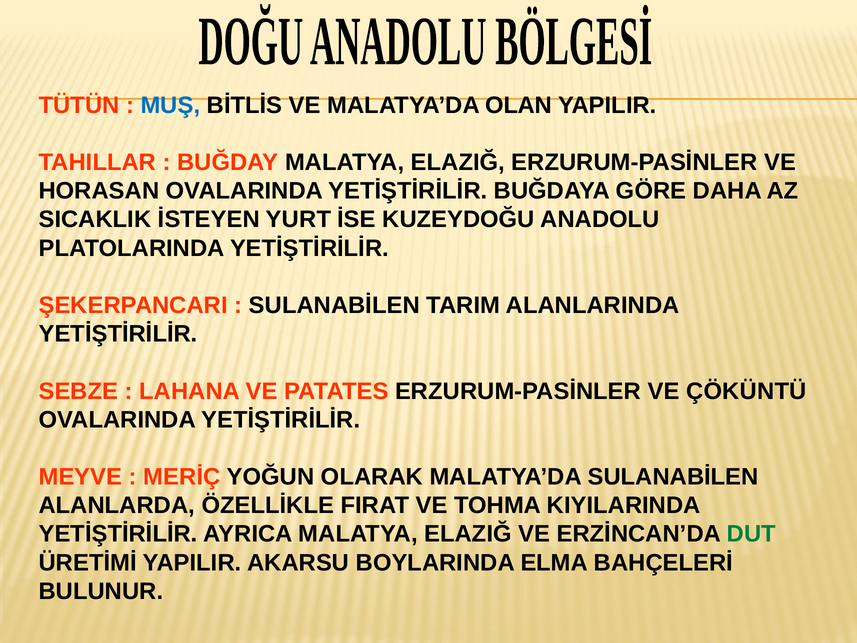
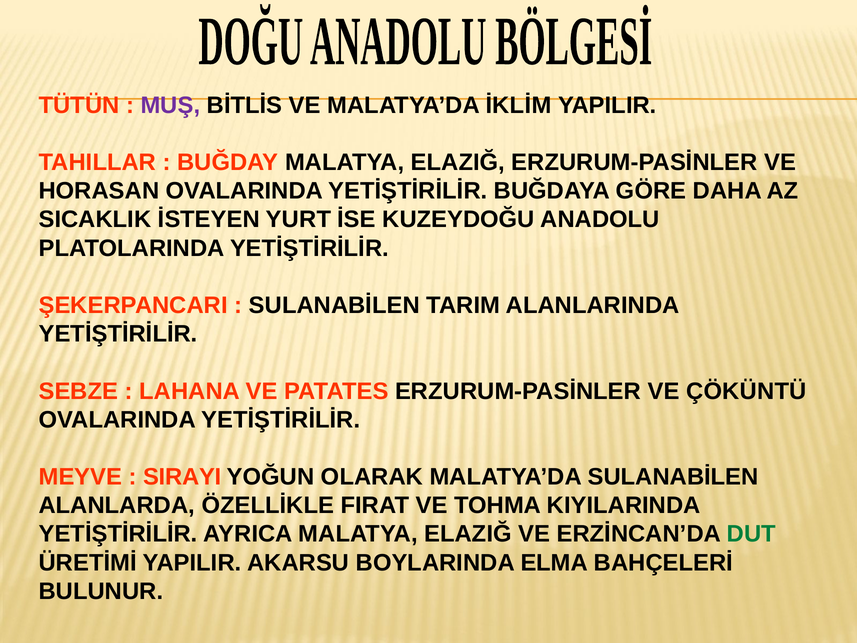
MUŞ colour: blue -> purple (170, 105)
OLAN: OLAN -> İKLİM (519, 105)
MERİÇ: MERİÇ -> SIRAYI (182, 477)
